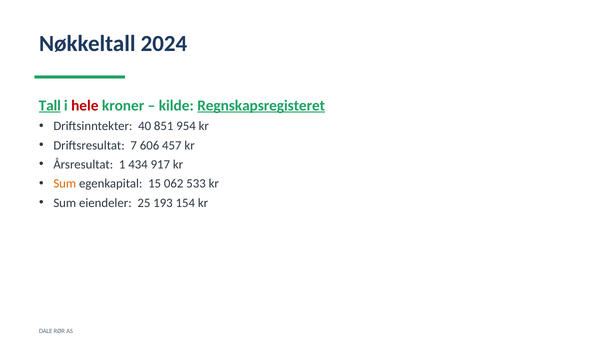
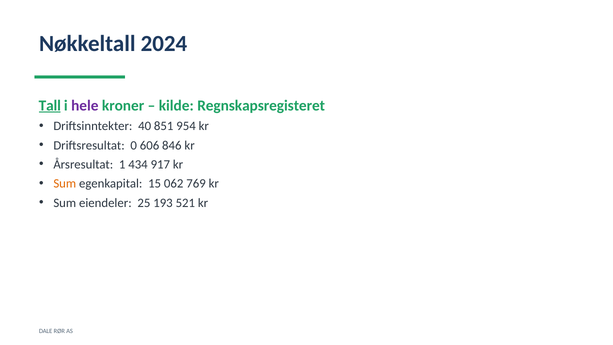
hele colour: red -> purple (85, 106)
Regnskapsregisteret underline: present -> none (261, 106)
7: 7 -> 0 (134, 145)
457: 457 -> 846 (172, 145)
533: 533 -> 769 (196, 184)
154: 154 -> 521 (185, 203)
